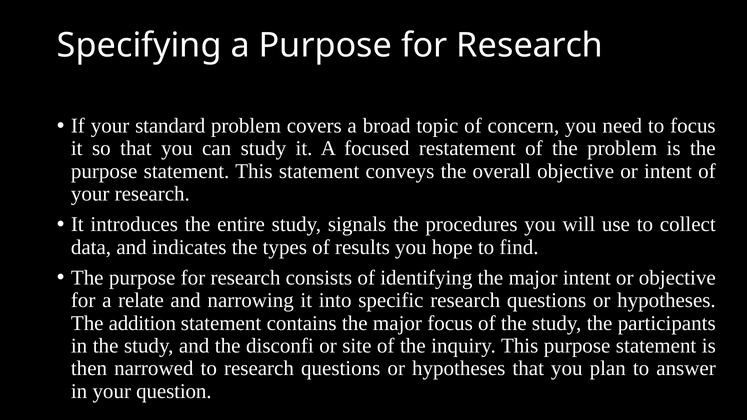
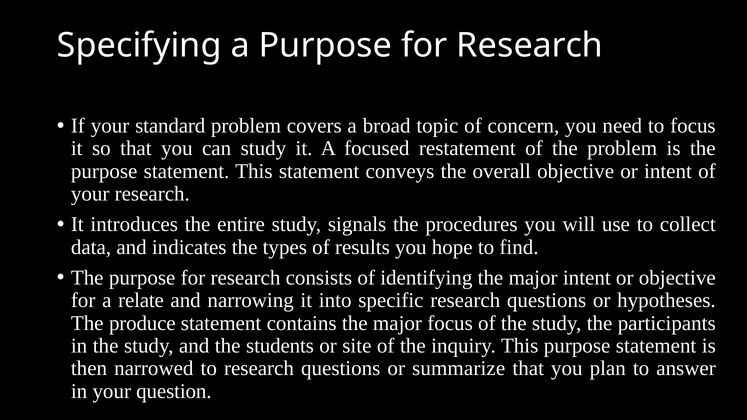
addition: addition -> produce (142, 323)
disconfi: disconfi -> students (280, 346)
hypotheses: hypotheses -> summarize (459, 369)
